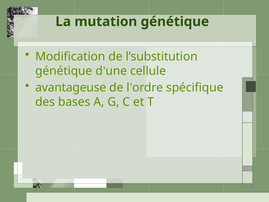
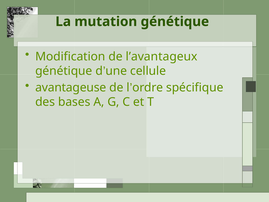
l’substitution: l’substitution -> l’avantageux (162, 56)
